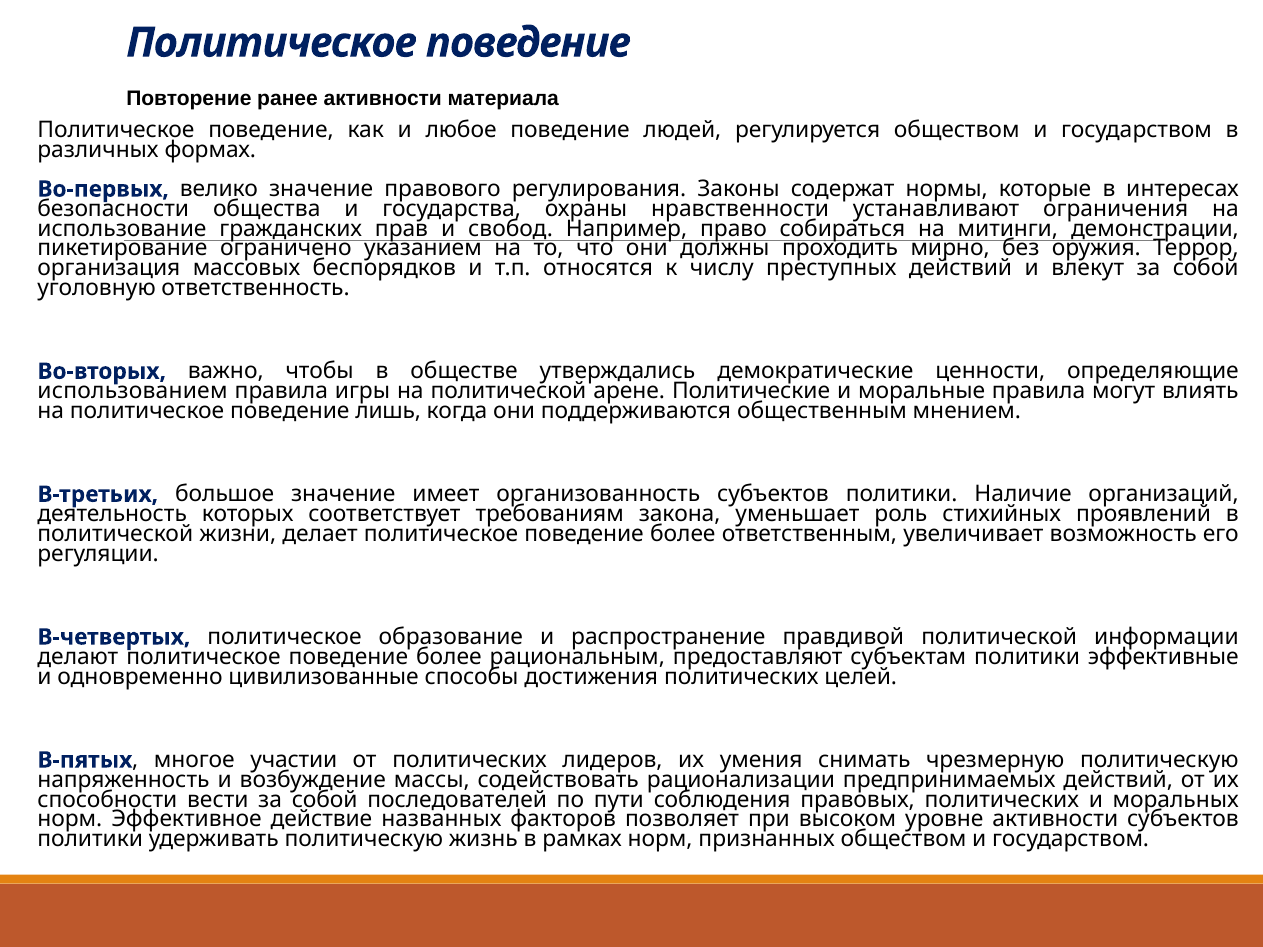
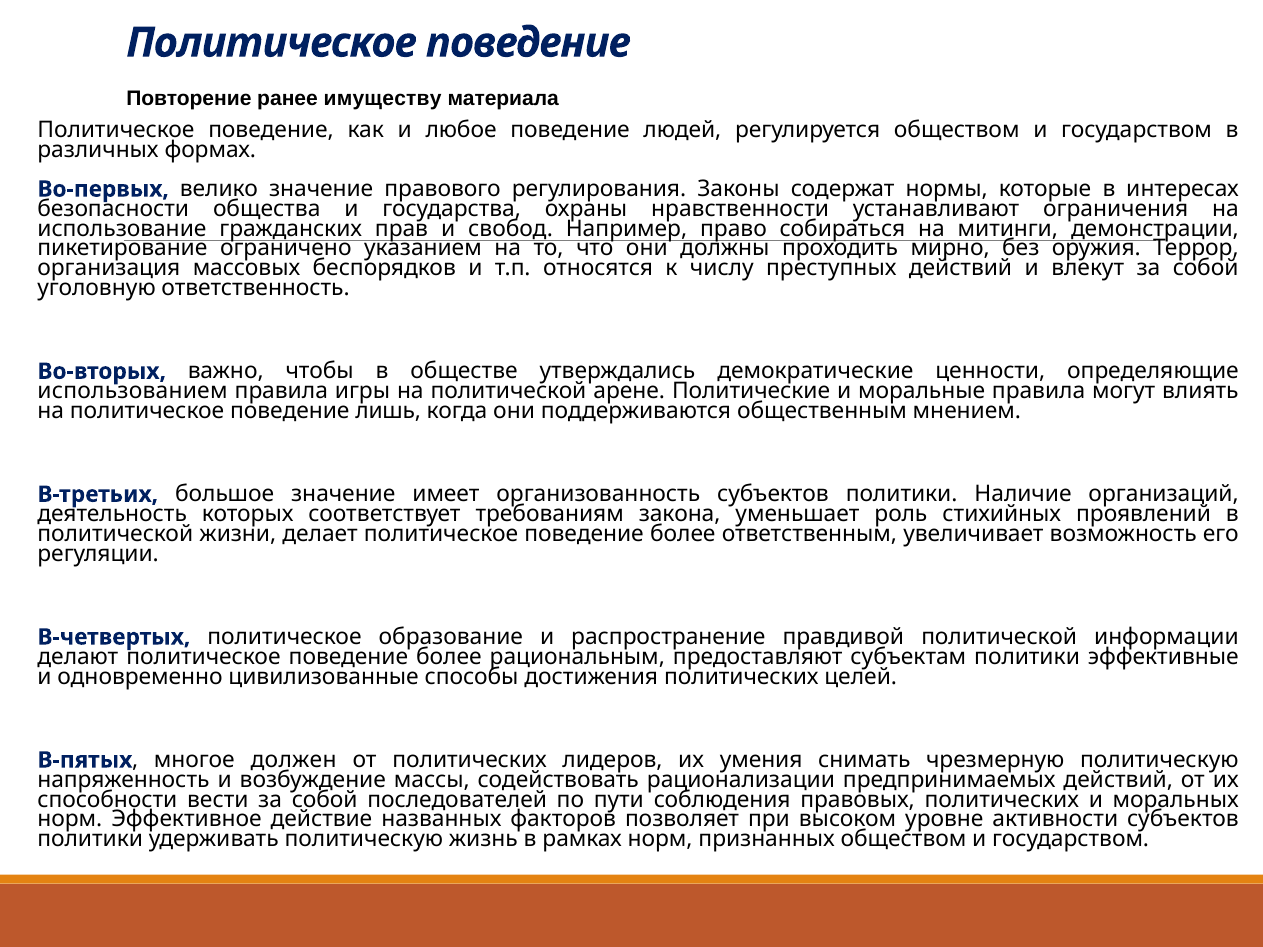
ранее активности: активности -> имуществу (383, 99)
участии: участии -> должен (294, 760)
